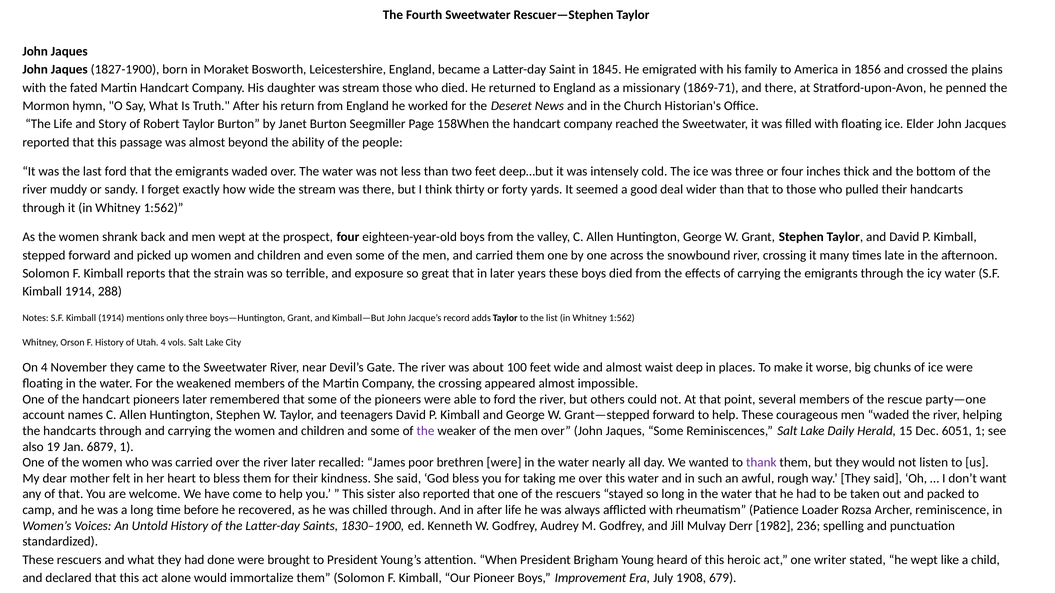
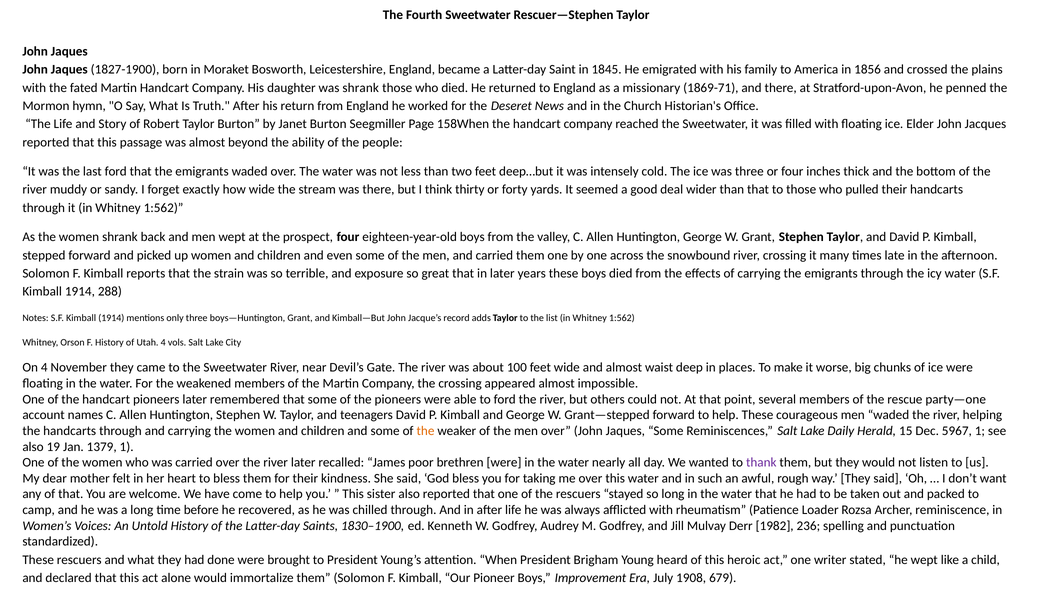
was stream: stream -> shrank (361, 88)
the colour: purple -> orange (426, 431)
6051: 6051 -> 5967 (957, 431)
6879: 6879 -> 1379 (102, 447)
